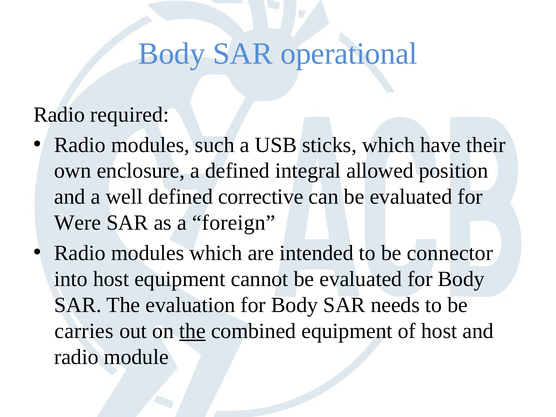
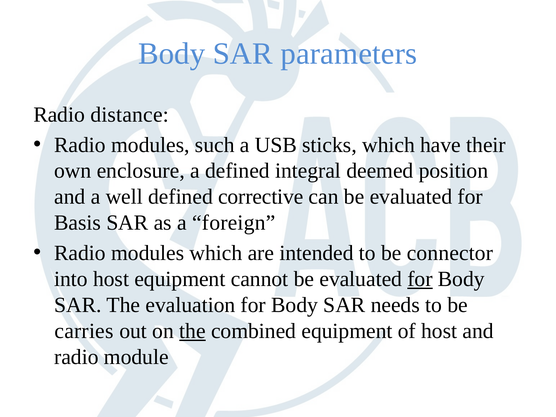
operational: operational -> parameters (349, 54)
required: required -> distance (130, 115)
allowed: allowed -> deemed (380, 171)
Were: Were -> Basis (78, 223)
for underline: none -> present (420, 279)
